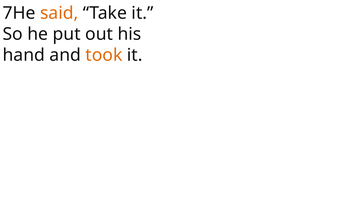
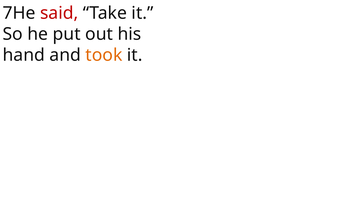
said colour: orange -> red (59, 13)
